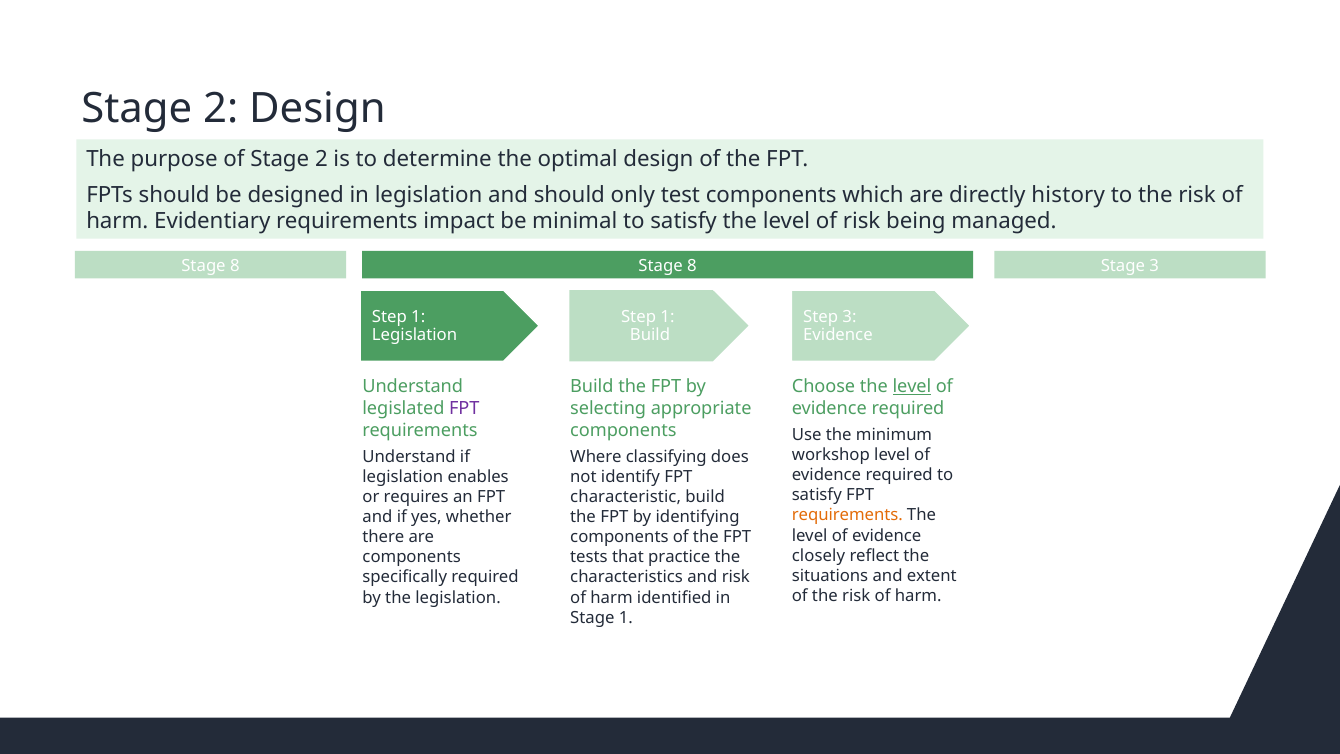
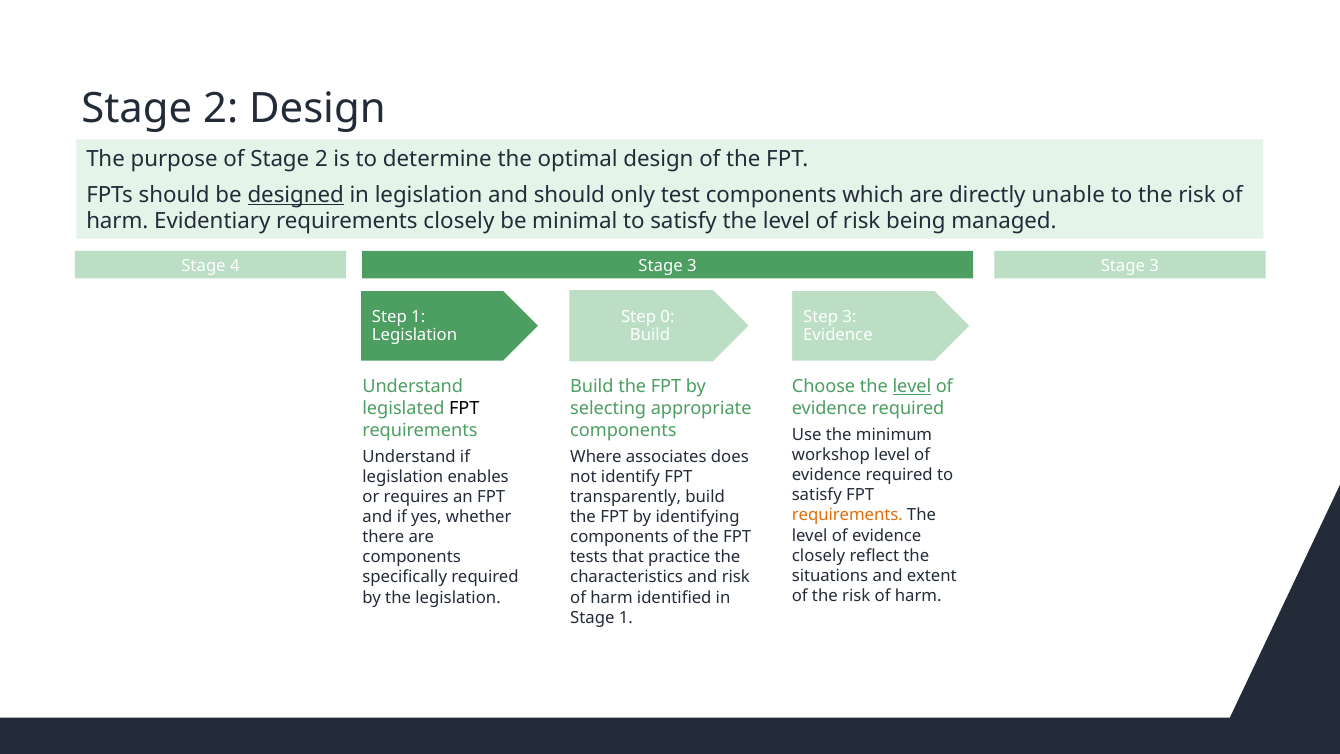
designed underline: none -> present (296, 195)
history: history -> unable (1068, 195)
requirements impact: impact -> closely (459, 221)
8: 8 -> 4 (235, 266)
8: 8 -> 3 (692, 266)
1: 1 -> 0 (667, 316)
FPT colour: purple -> black (464, 408)
classifying: classifying -> associates (666, 457)
characteristic: characteristic -> transparently (626, 497)
